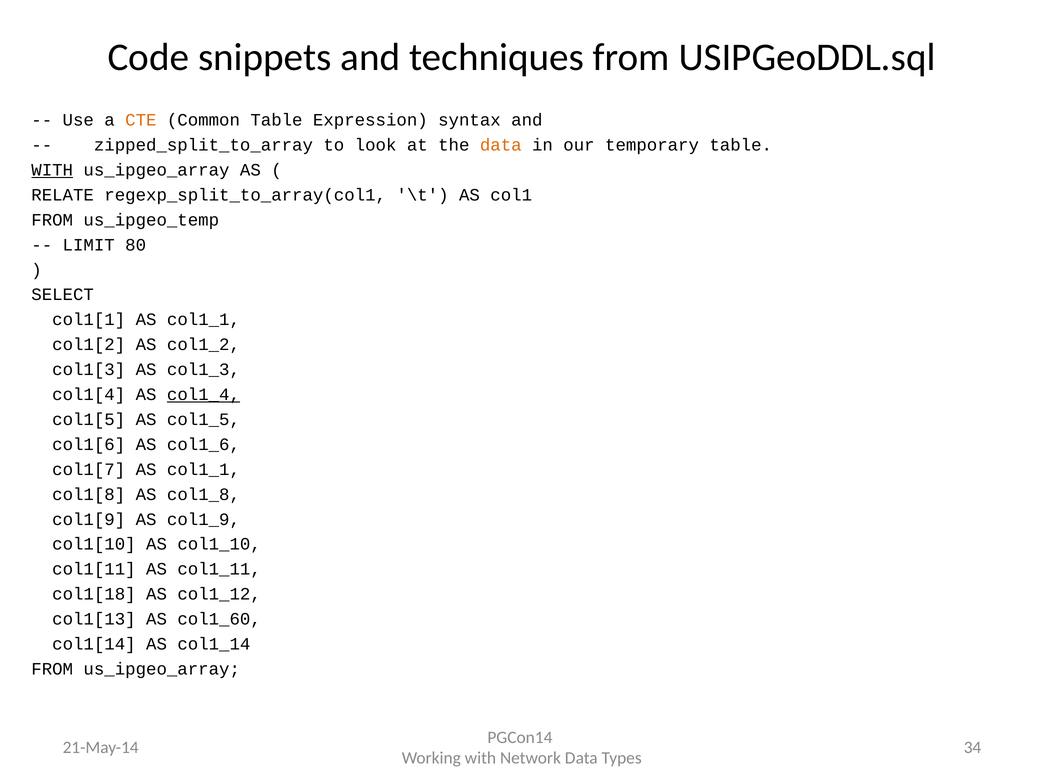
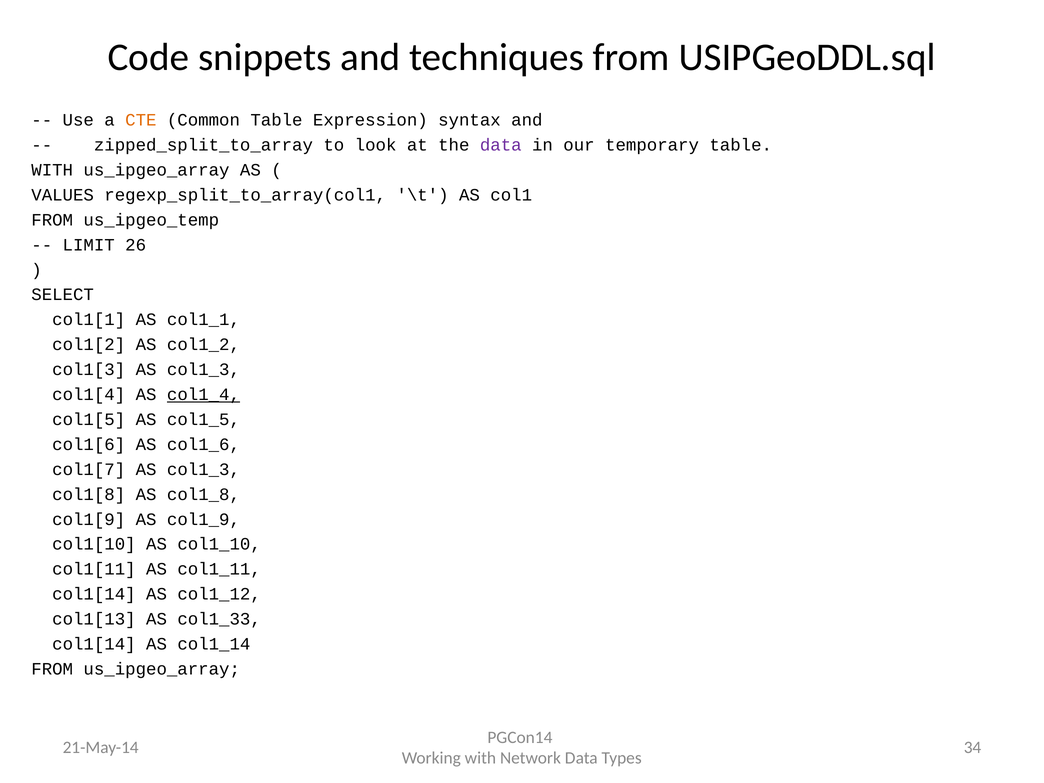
data colour: orange -> purple (501, 145)
WITH underline: present -> none (52, 170)
RELATE: RELATE -> VALUES (63, 195)
80: 80 -> 26 (136, 245)
col1[7 AS col1_1: col1_1 -> col1_3 (203, 469)
col1[18: col1[18 -> col1[14 (94, 594)
col1_60: col1_60 -> col1_33 (219, 619)
